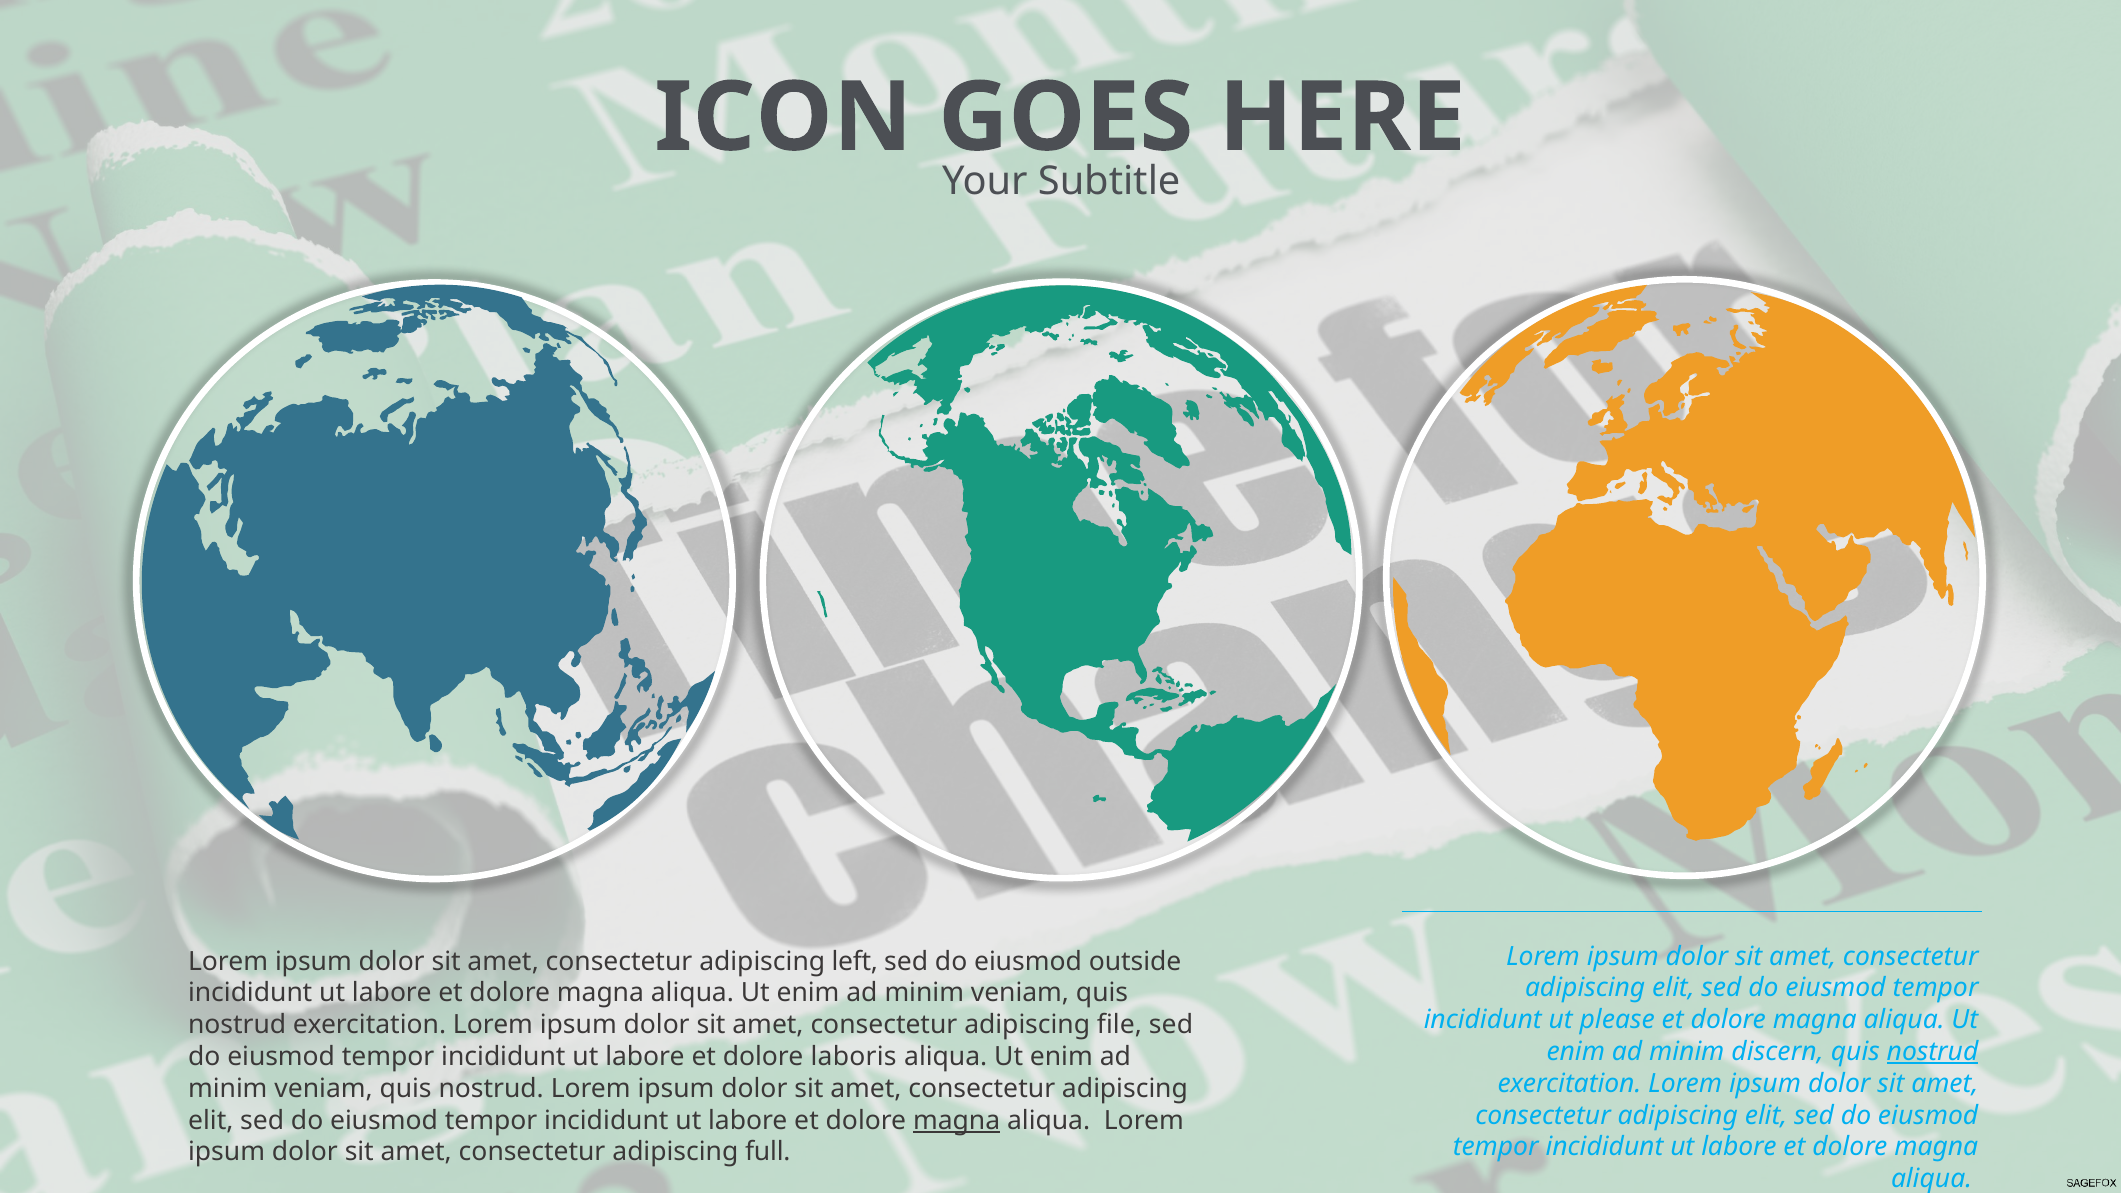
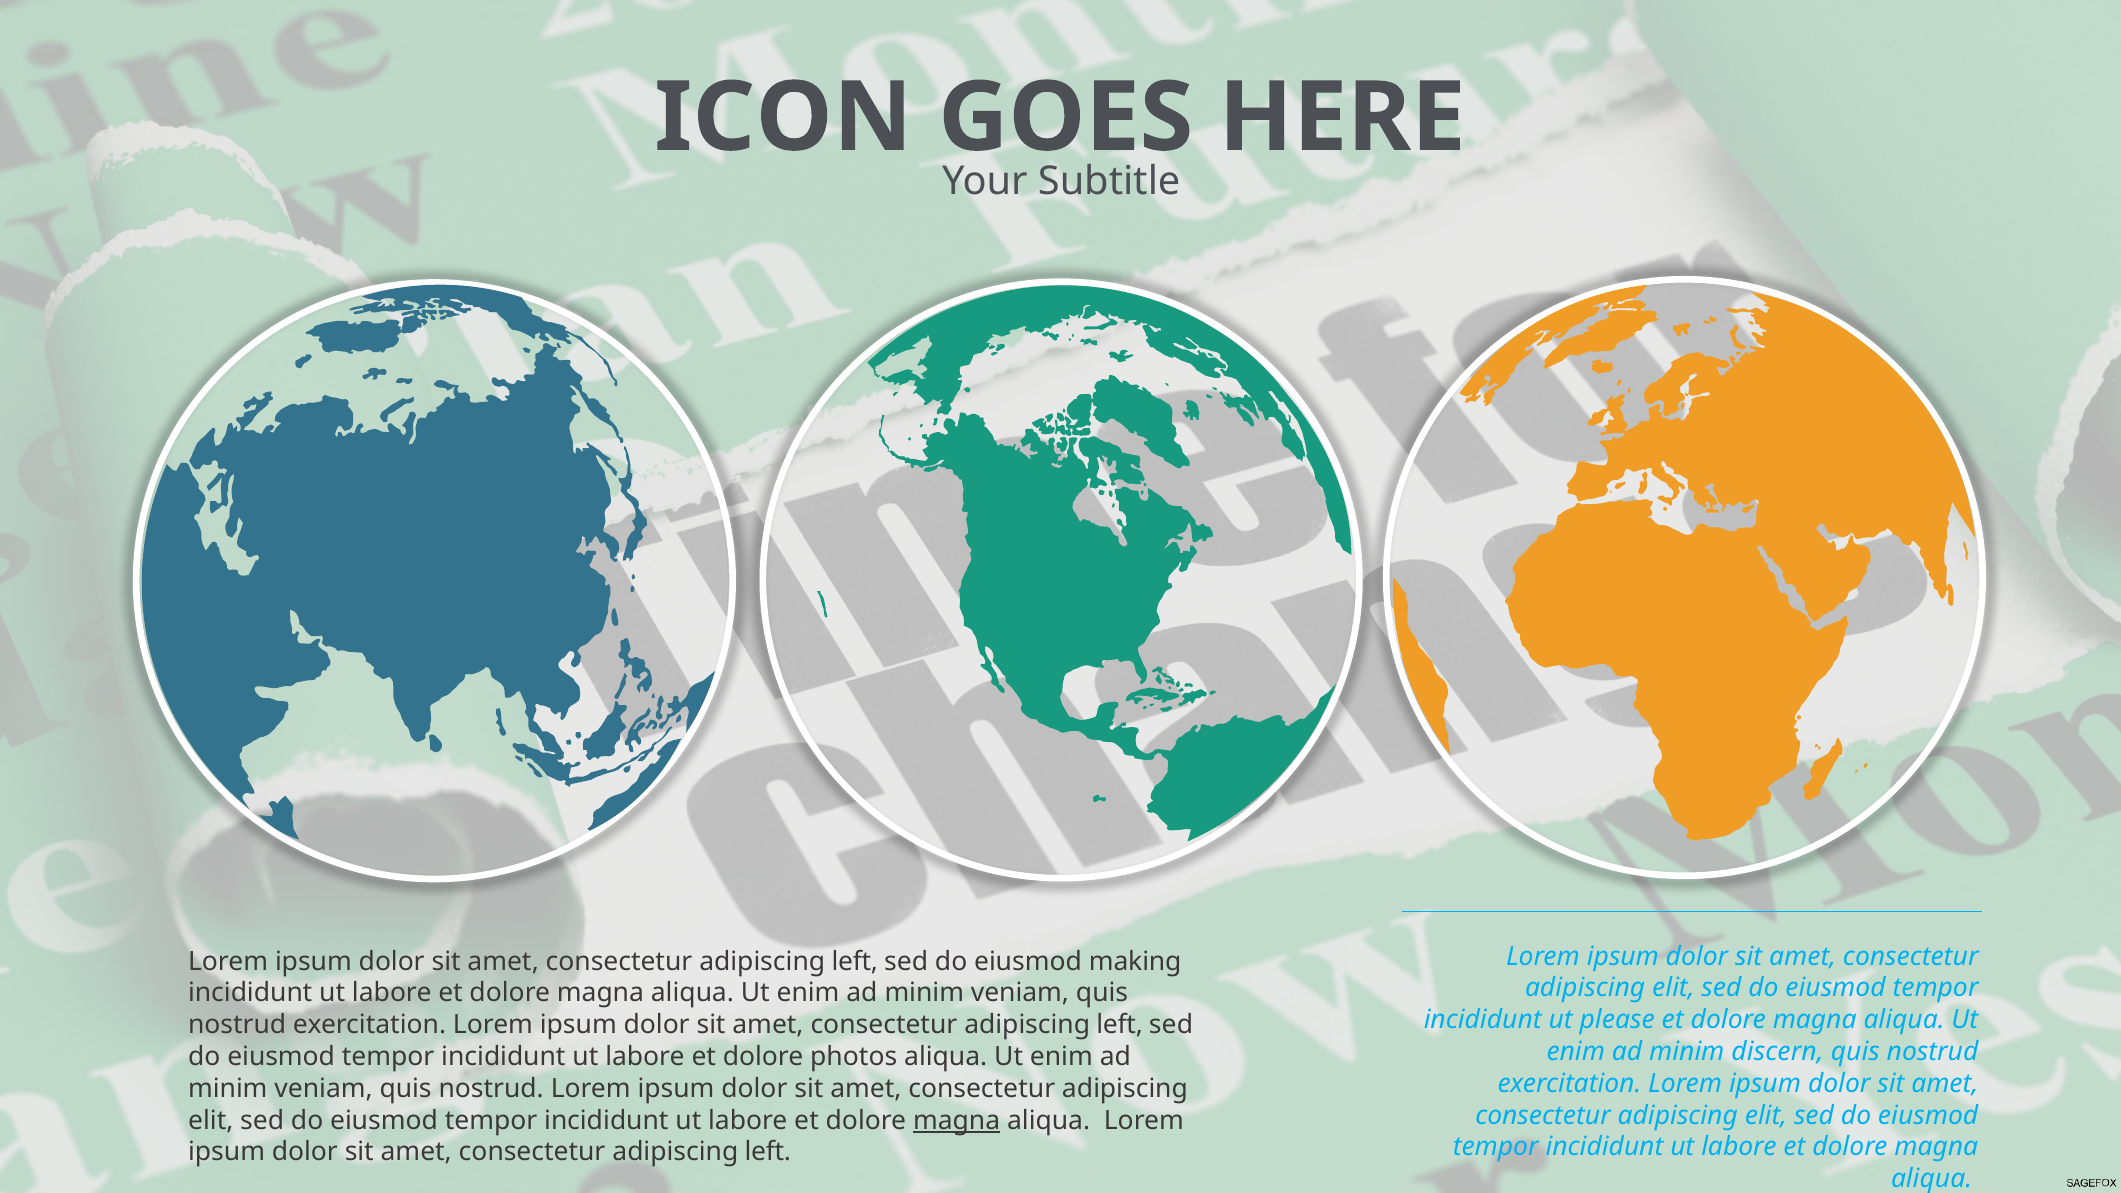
outside: outside -> making (1135, 961)
file: file -> left (1120, 1025)
nostrud underline: present -> none (1933, 1052)
laboris: laboris -> photos (854, 1057)
full: full -> left (768, 1152)
